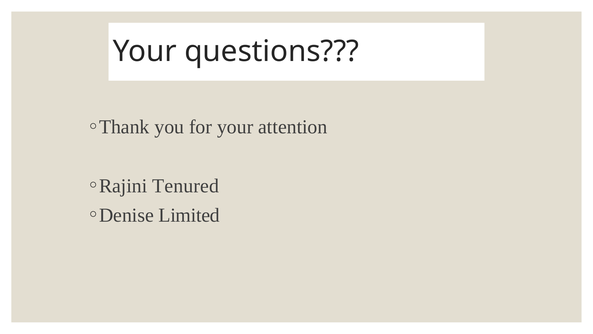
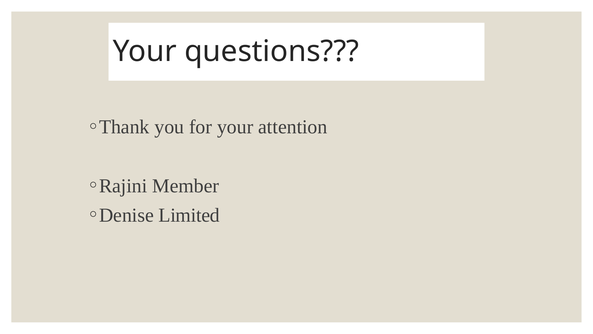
Tenured: Tenured -> Member (186, 186)
